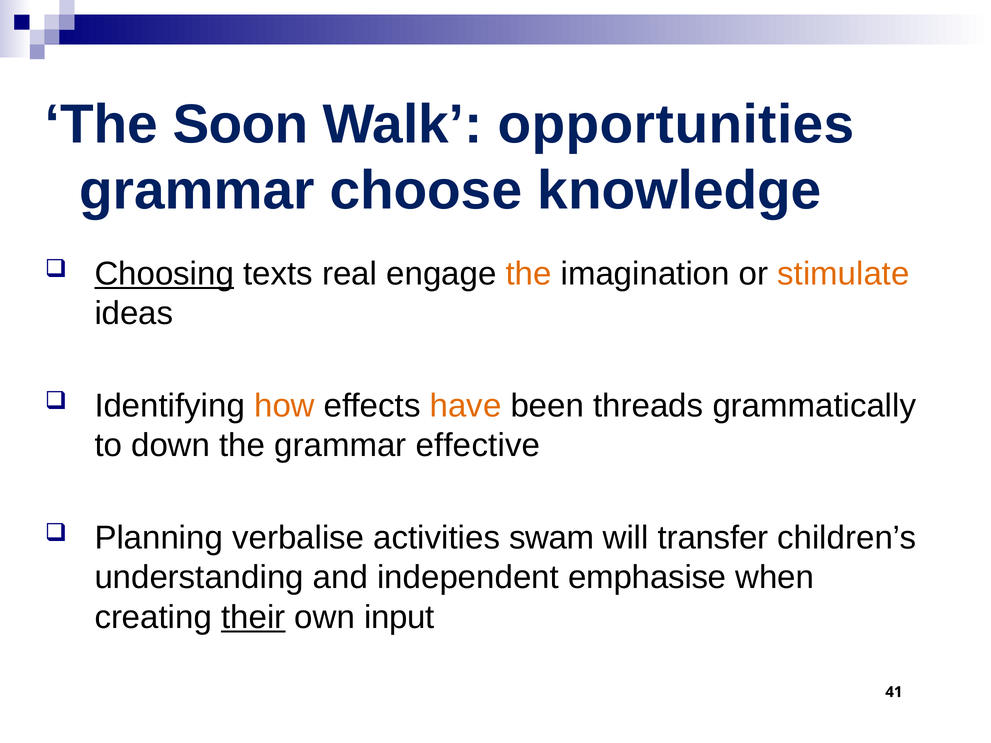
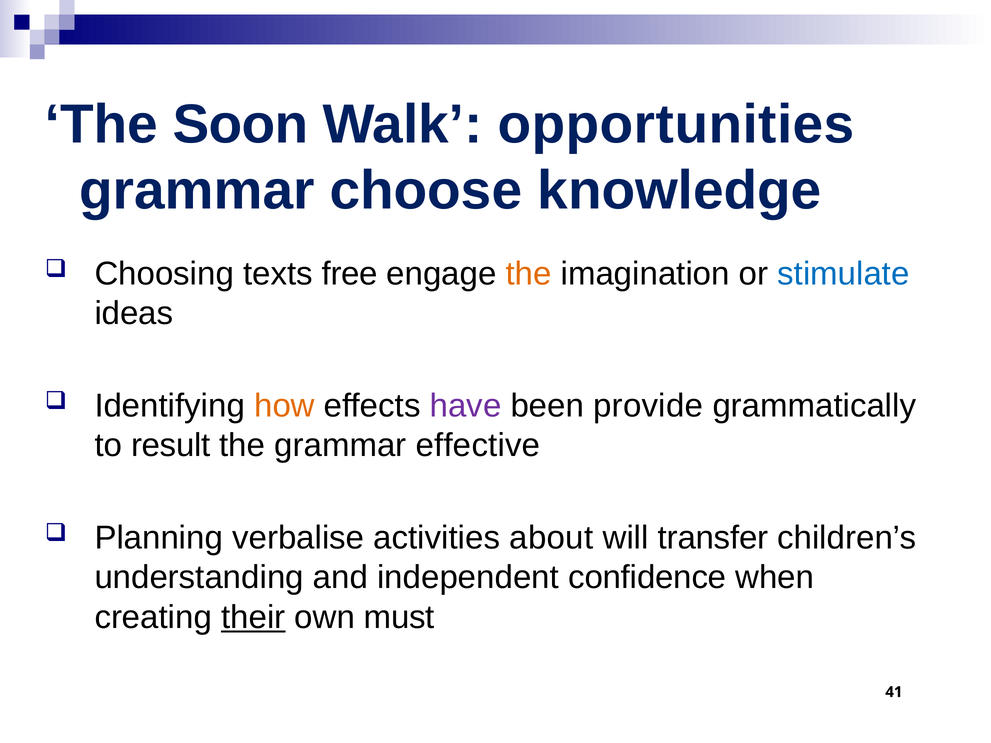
Choosing underline: present -> none (164, 274)
real: real -> free (350, 274)
stimulate colour: orange -> blue (843, 274)
have colour: orange -> purple (466, 406)
threads: threads -> provide (648, 406)
down: down -> result (171, 446)
swam: swam -> about (551, 538)
emphasise: emphasise -> confidence (647, 578)
input: input -> must (399, 617)
